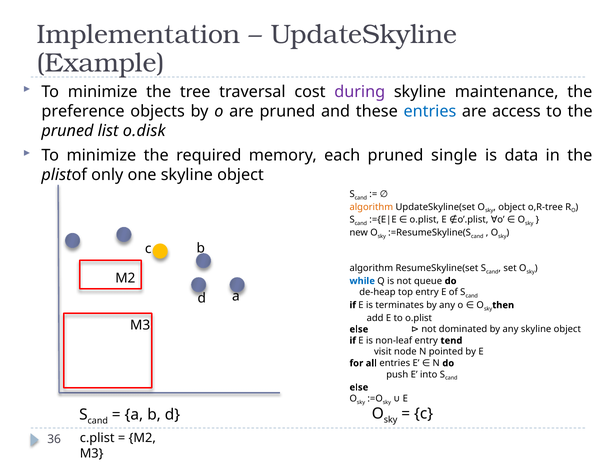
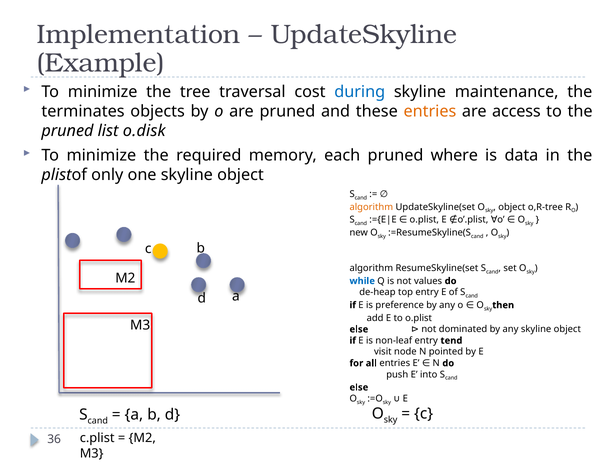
during colour: purple -> blue (360, 92)
preference: preference -> terminates (83, 111)
entries colour: blue -> orange (430, 111)
single: single -> where (454, 155)
queue: queue -> values (428, 281)
terminates: terminates -> preference (400, 305)
